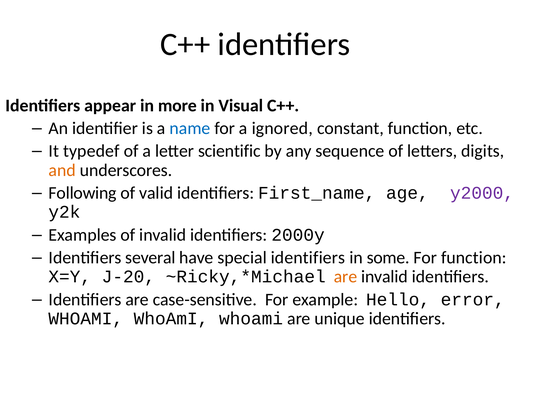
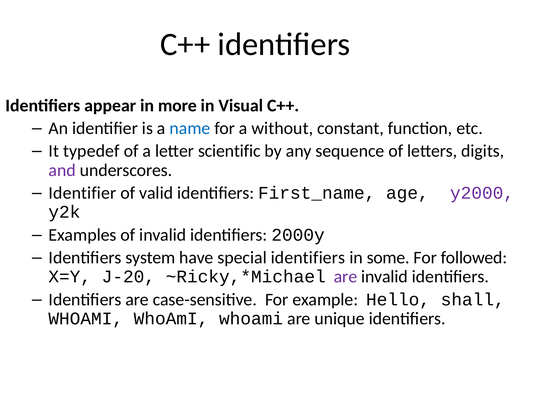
ignored: ignored -> without (282, 128)
and colour: orange -> purple (62, 170)
Following: Following -> Identifier (83, 193)
several: several -> system (150, 257)
For function: function -> followed (474, 257)
are colour: orange -> purple (345, 277)
error: error -> shall (473, 299)
